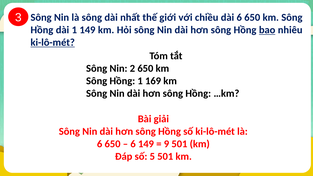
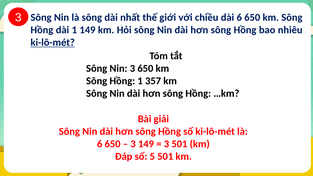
bao underline: present -> none (267, 30)
Nin 2: 2 -> 3 (132, 68)
169: 169 -> 357 (153, 81)
6: 6 -> 3 (133, 144)
9: 9 -> 3 (166, 144)
